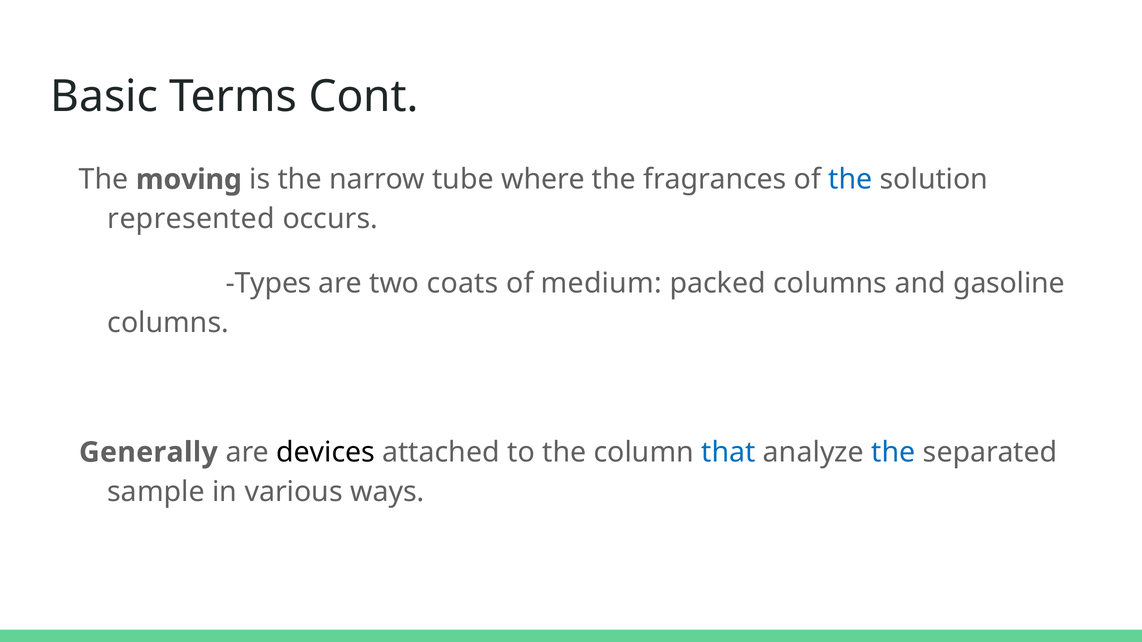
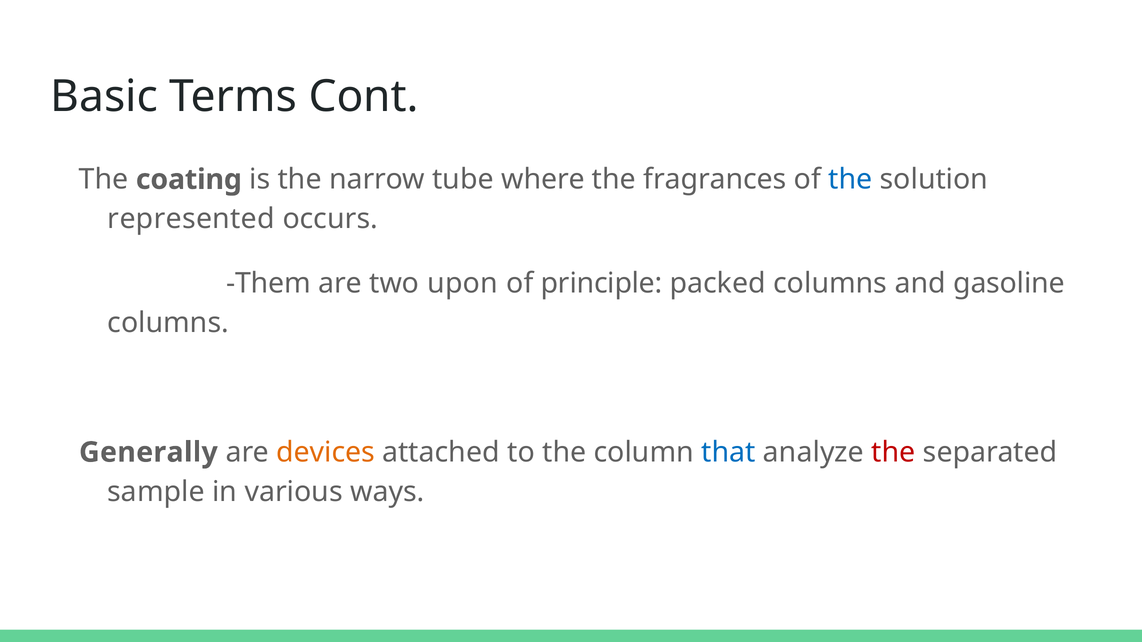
moving: moving -> coating (189, 180)
Types: Types -> Them (269, 284)
coats: coats -> upon (463, 284)
medium: medium -> principle (602, 284)
devices colour: black -> orange (326, 453)
the colour: blue -> red (893, 453)
